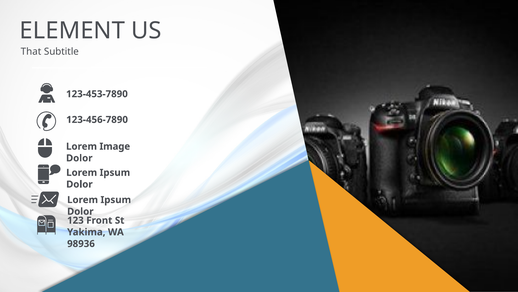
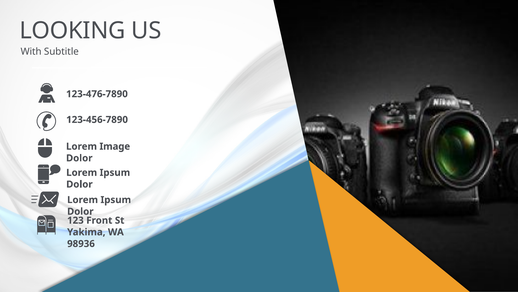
ELEMENT: ELEMENT -> LOOKING (72, 31)
That: That -> With (31, 51)
123-453-7890: 123-453-7890 -> 123-476-7890 (97, 94)
